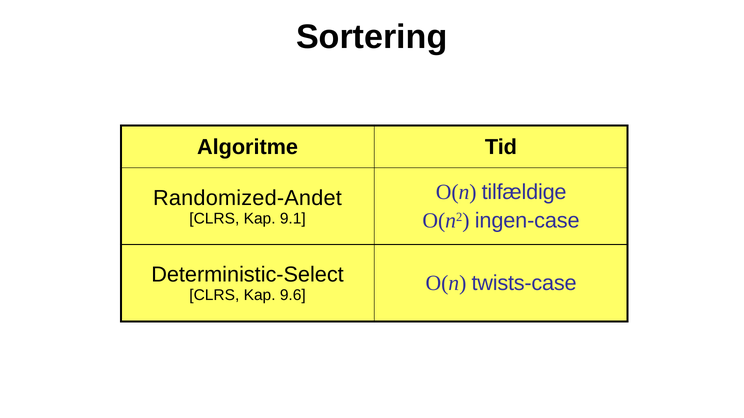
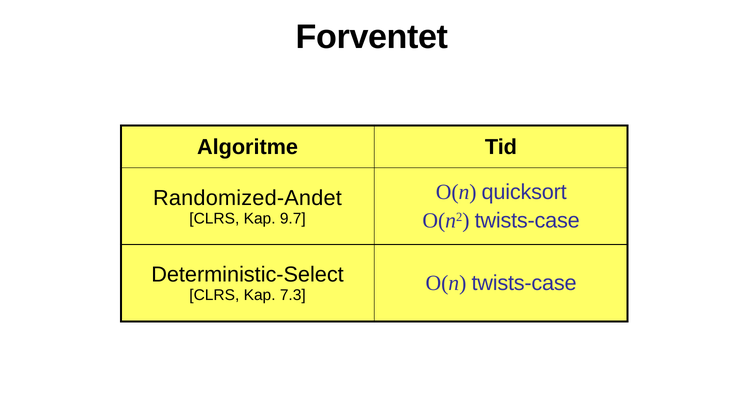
Sortering: Sortering -> Forventet (372, 37)
tilfældige: tilfældige -> quicksort (524, 192)
O(n2 ingen-case: ingen-case -> twists-case (527, 221)
9.1: 9.1 -> 9.7 (293, 219)
9.6: 9.6 -> 7.3 (293, 296)
